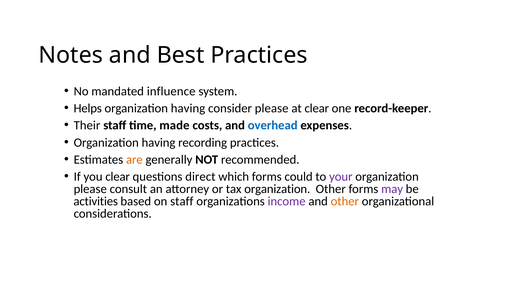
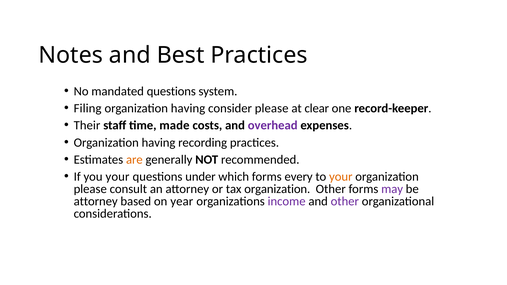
mandated influence: influence -> questions (171, 91)
Helps: Helps -> Filing (88, 108)
overhead colour: blue -> purple (273, 126)
you clear: clear -> your (117, 177)
direct: direct -> under (200, 177)
could: could -> every (299, 177)
your colour: purple -> orange (341, 177)
activities: activities -> attorney (96, 201)
on staff: staff -> year (182, 201)
other colour: orange -> purple (345, 201)
